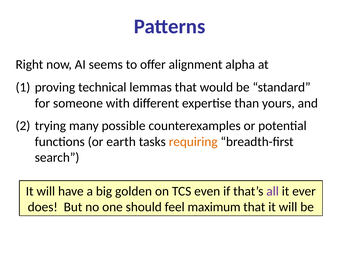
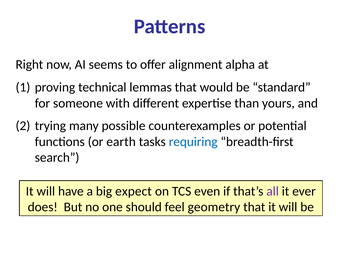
requiring colour: orange -> blue (193, 142)
golden: golden -> expect (134, 191)
maximum: maximum -> geometry (214, 207)
